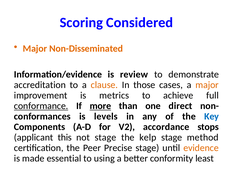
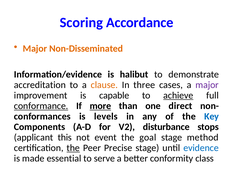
Considered: Considered -> Accordance (140, 23)
review: review -> halibut (134, 74)
those: those -> three (144, 85)
major colour: orange -> purple (207, 85)
metrics: metrics -> capable (114, 95)
achieve underline: none -> present (178, 95)
accordance: accordance -> disturbance (166, 127)
not stage: stage -> event (106, 137)
kelp: kelp -> goal (148, 137)
the underline: none -> present (73, 148)
evidence colour: orange -> blue (201, 148)
using: using -> serve (104, 158)
least: least -> class (205, 158)
